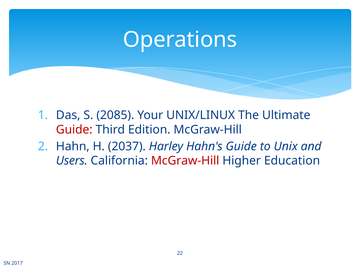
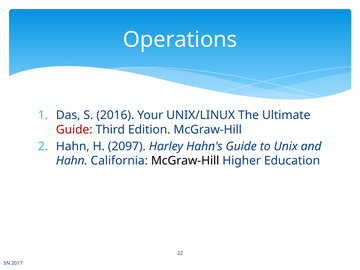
2085: 2085 -> 2016 (115, 115)
2037: 2037 -> 2097 (127, 146)
Users: Users -> Hahn (72, 161)
McGraw-Hill colour: red -> black (185, 161)
